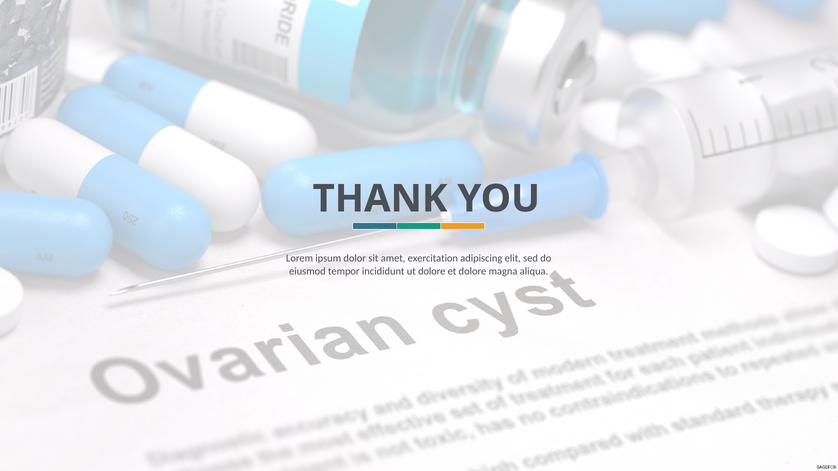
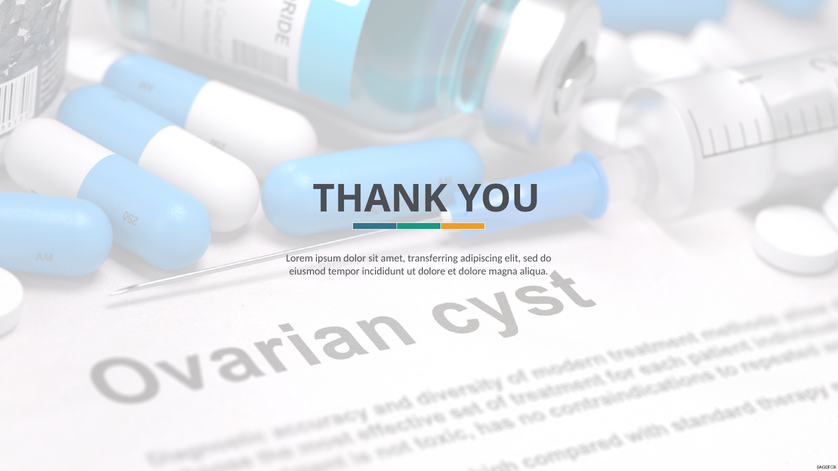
exercitation: exercitation -> transferring (433, 259)
